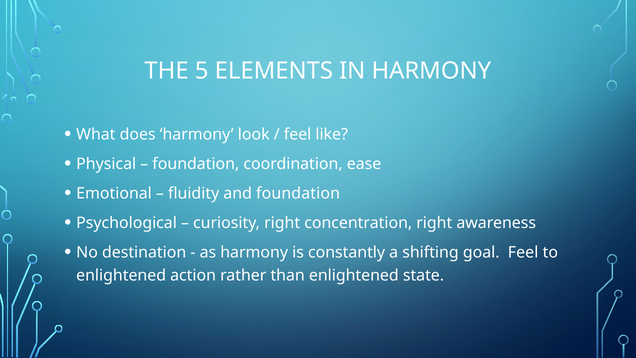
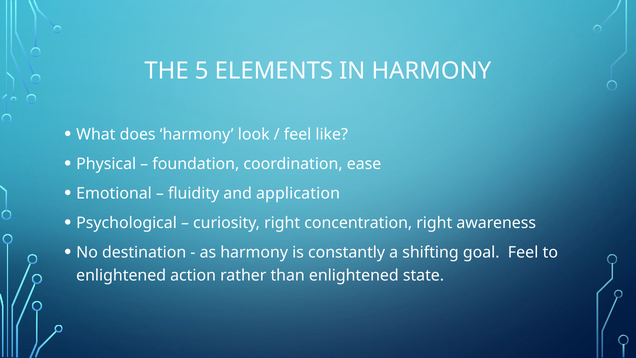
and foundation: foundation -> application (298, 193)
